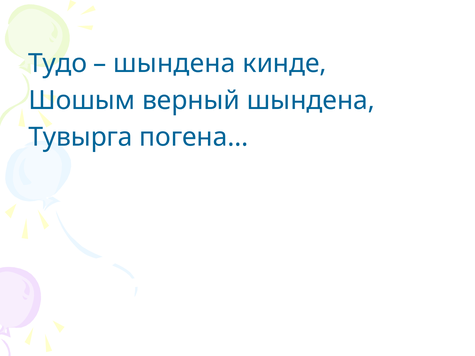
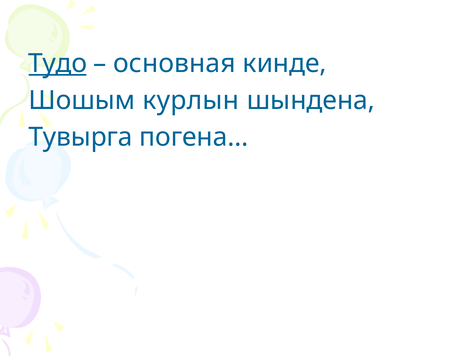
Тудо underline: none -> present (58, 64)
шындена: шындена -> основная (174, 64)
верный: верный -> курлын (191, 100)
